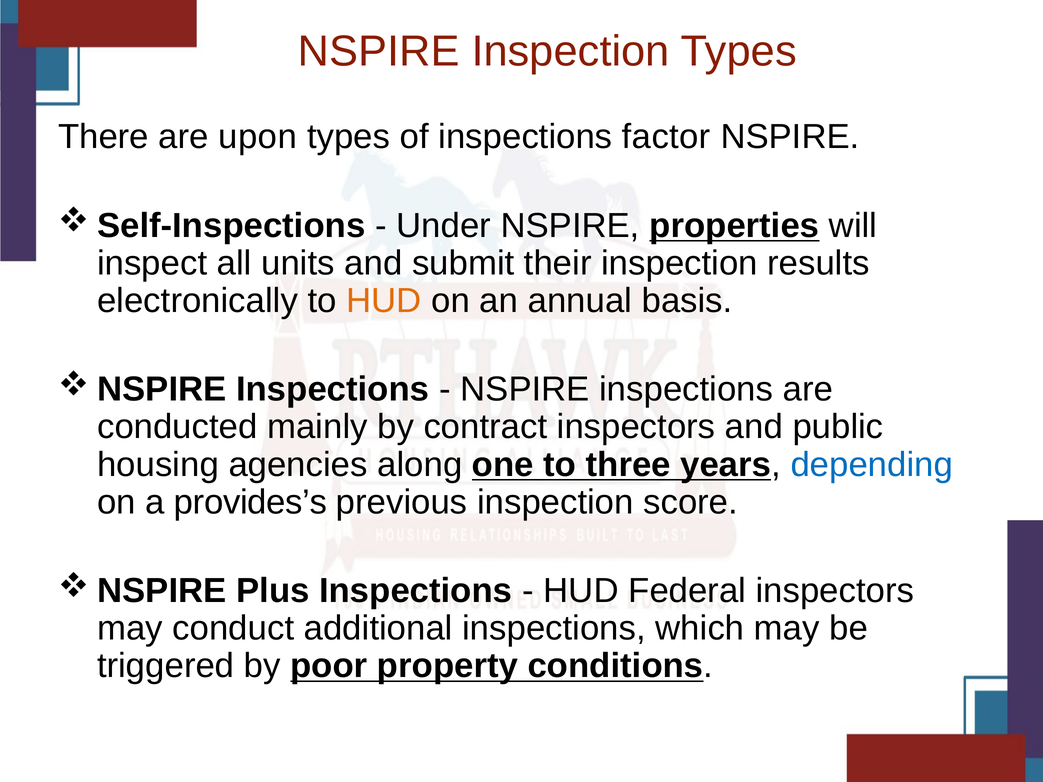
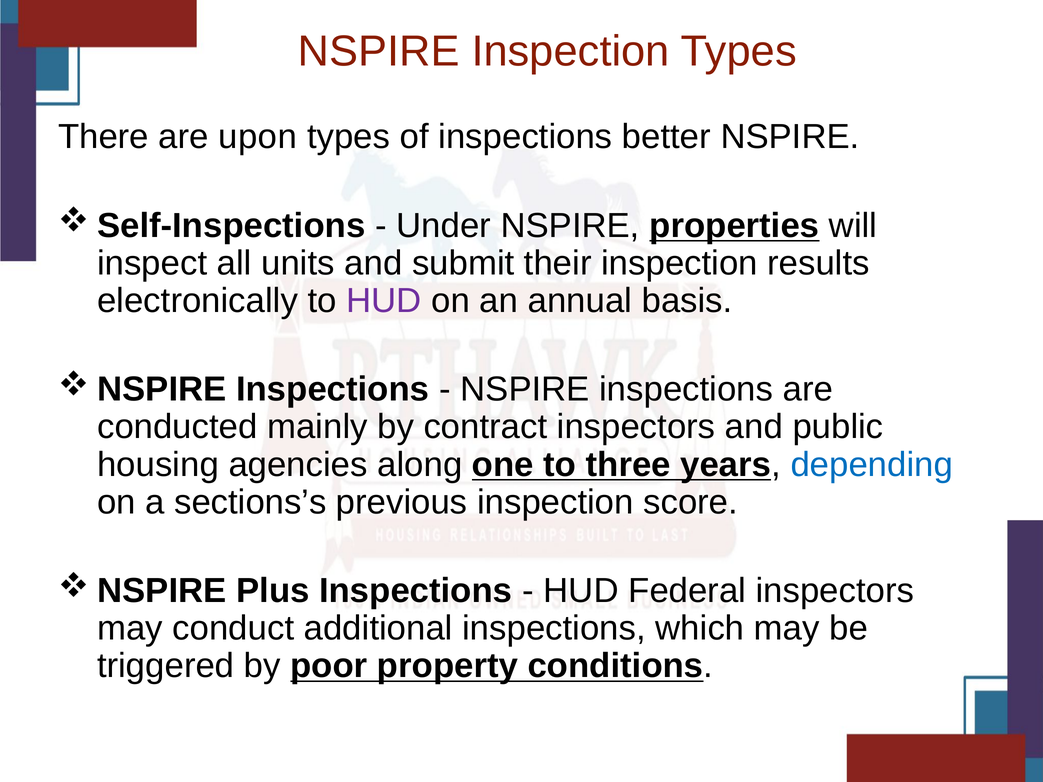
factor: factor -> better (666, 137)
HUD colour: orange -> purple (384, 301)
provides’s: provides’s -> sections’s (250, 502)
